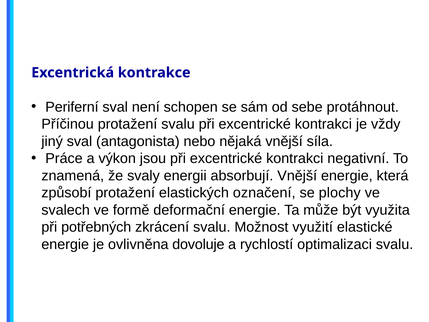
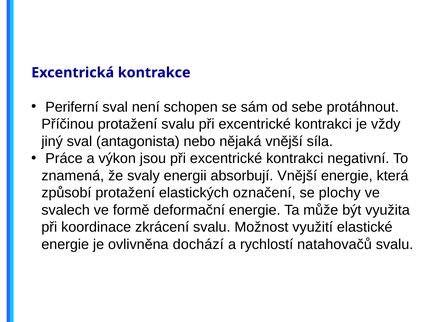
potřebných: potřebných -> koordinace (96, 227)
dovoluje: dovoluje -> dochází (198, 244)
optimalizaci: optimalizaci -> natahovačů (335, 244)
